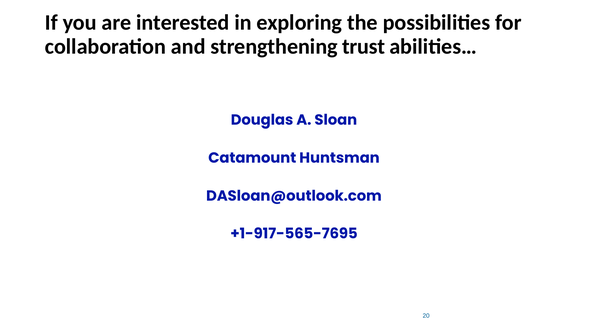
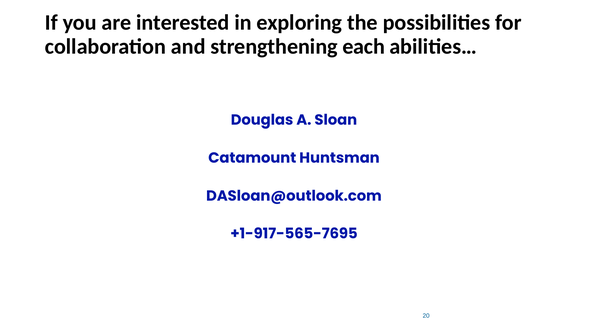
trust: trust -> each (364, 47)
